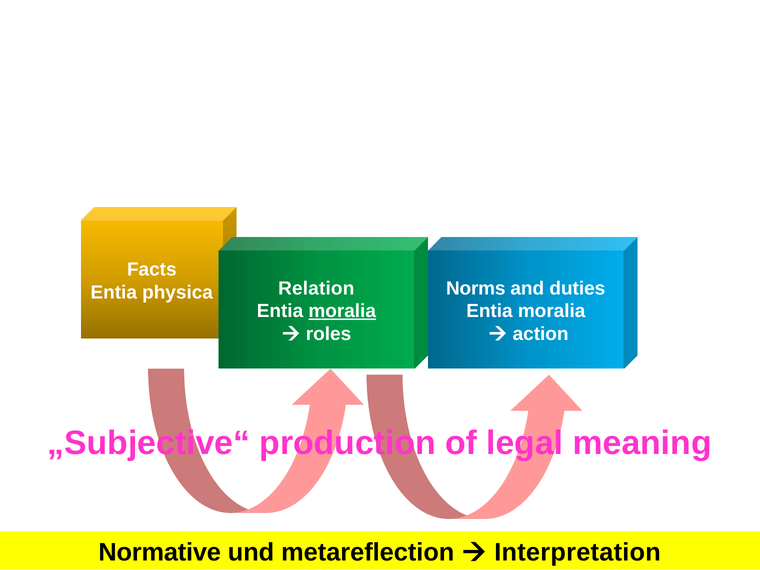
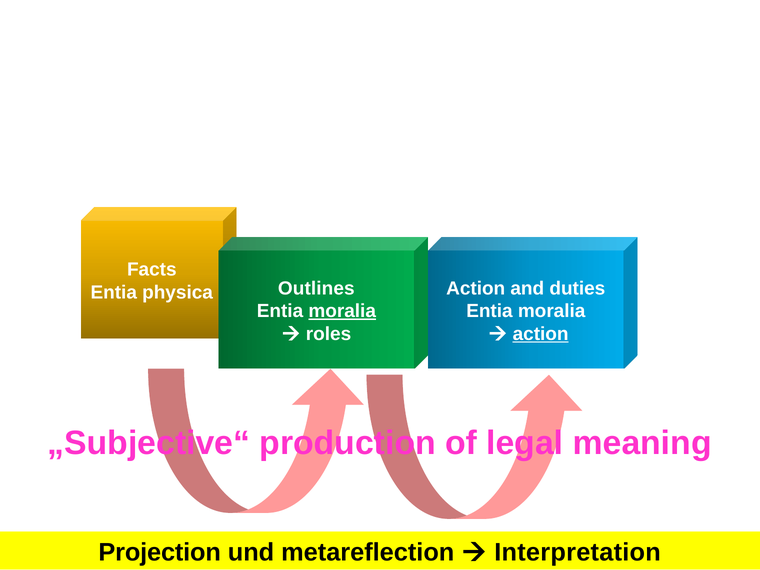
Norms: Norms -> Action (476, 288)
Relation: Relation -> Outlines (316, 288)
action underline: none -> present (541, 334)
Normative: Normative -> Projection (160, 552)
